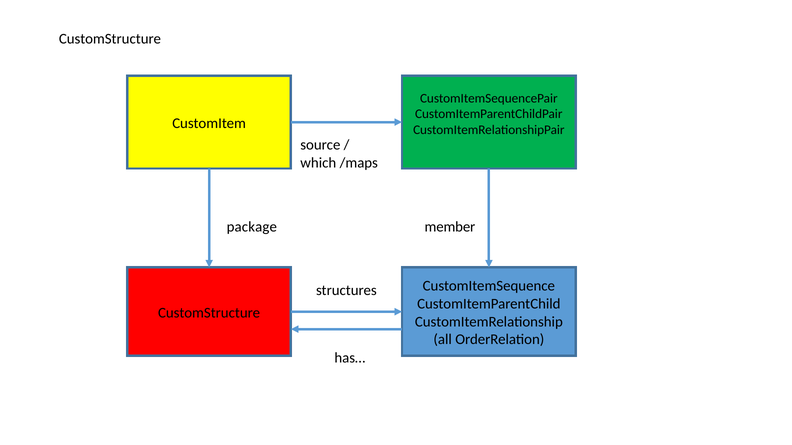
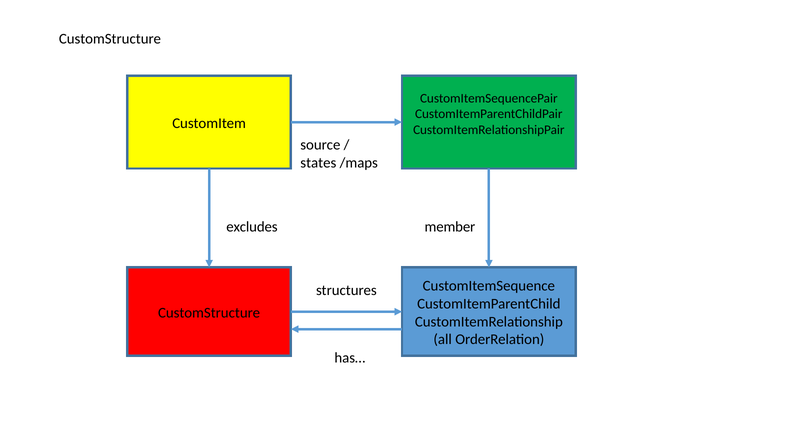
which: which -> states (318, 163)
package: package -> excludes (252, 227)
